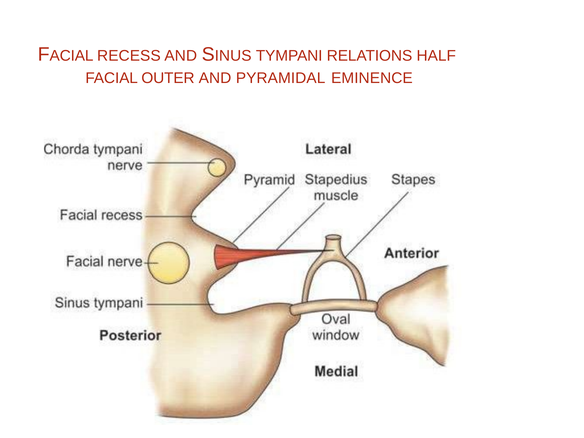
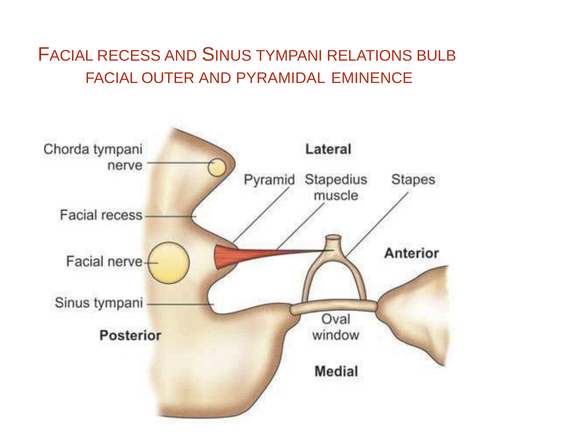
HALF: HALF -> BULB (436, 56)
